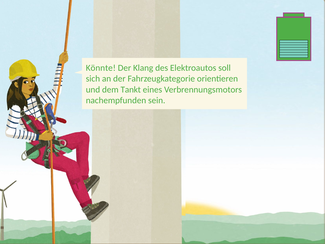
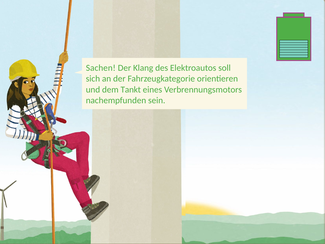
Könnte: Könnte -> Sachen (101, 68)
